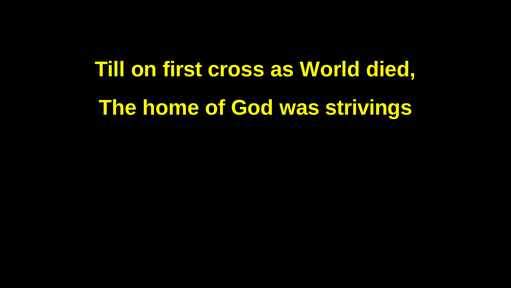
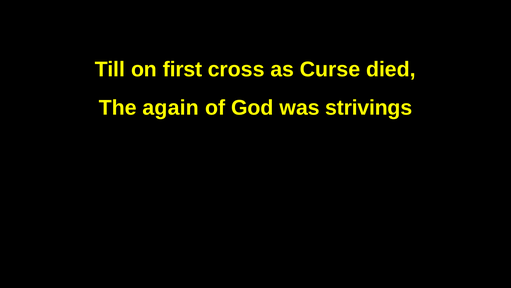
World: World -> Curse (330, 69)
home: home -> again (171, 107)
